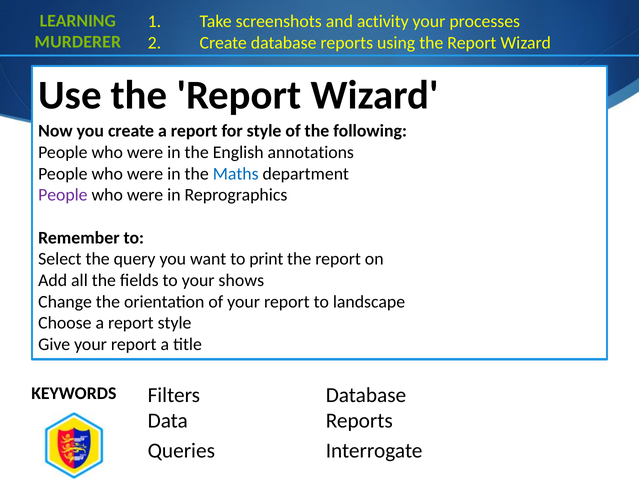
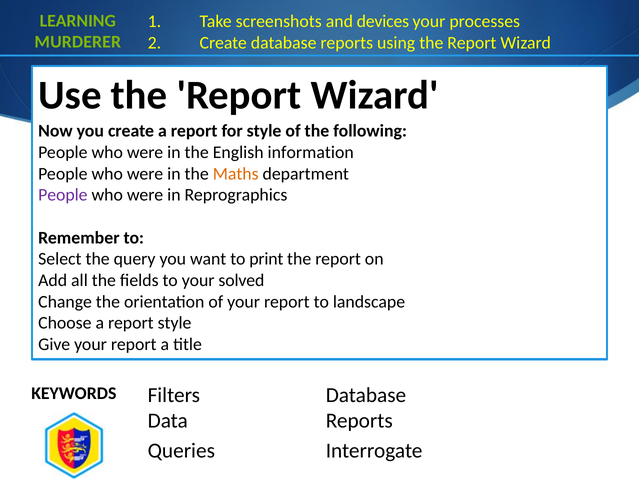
activity: activity -> devices (383, 21)
annotations: annotations -> information (311, 152)
Maths colour: blue -> orange (236, 173)
shows: shows -> solved (241, 280)
